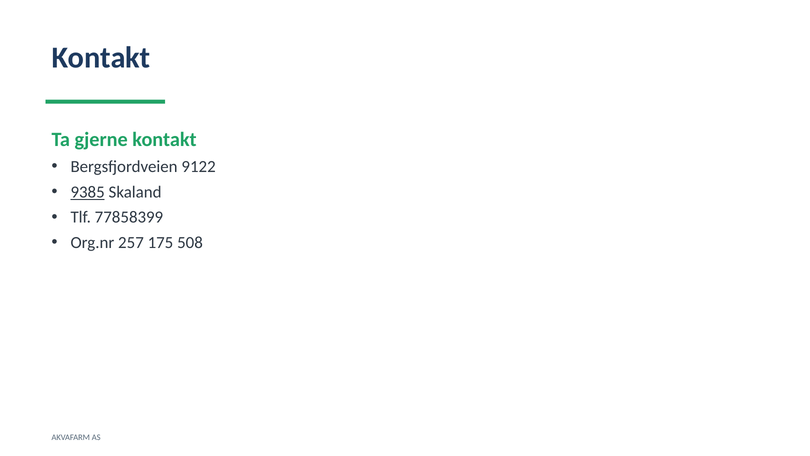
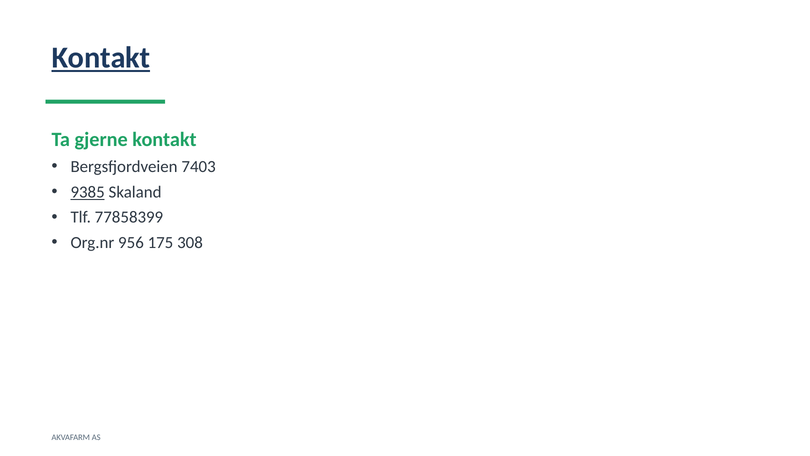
Kontakt underline: none -> present (101, 58)
9122: 9122 -> 7403 (199, 167)
257: 257 -> 956 (131, 243)
508: 508 -> 308 (190, 243)
